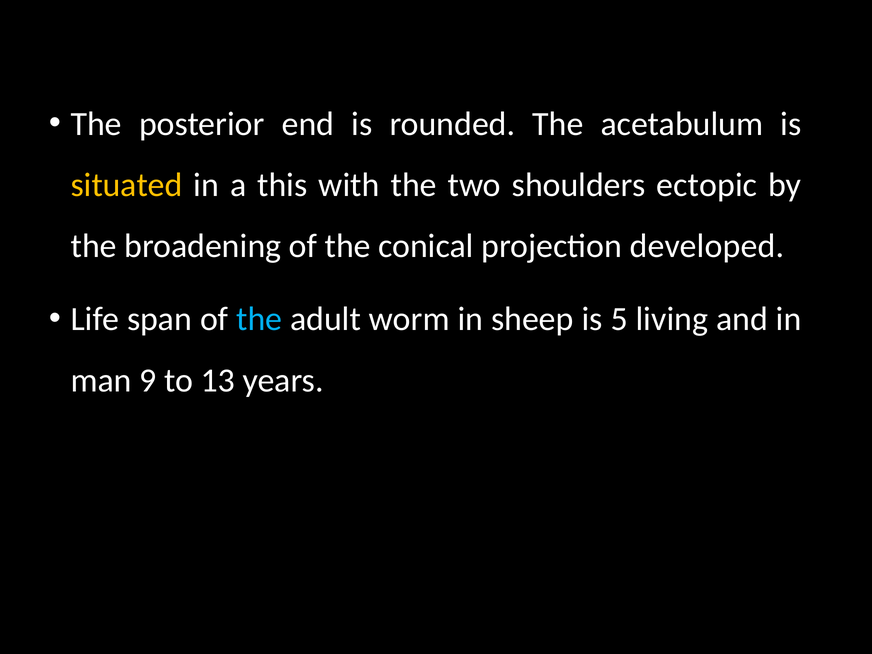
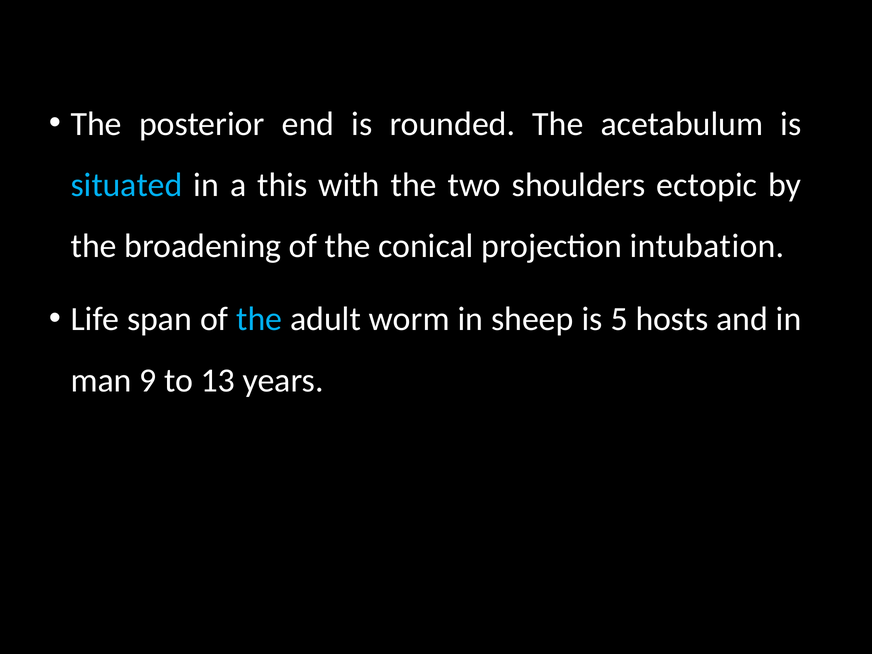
situated colour: yellow -> light blue (127, 185)
developed: developed -> intubation (707, 246)
living: living -> hosts (672, 319)
